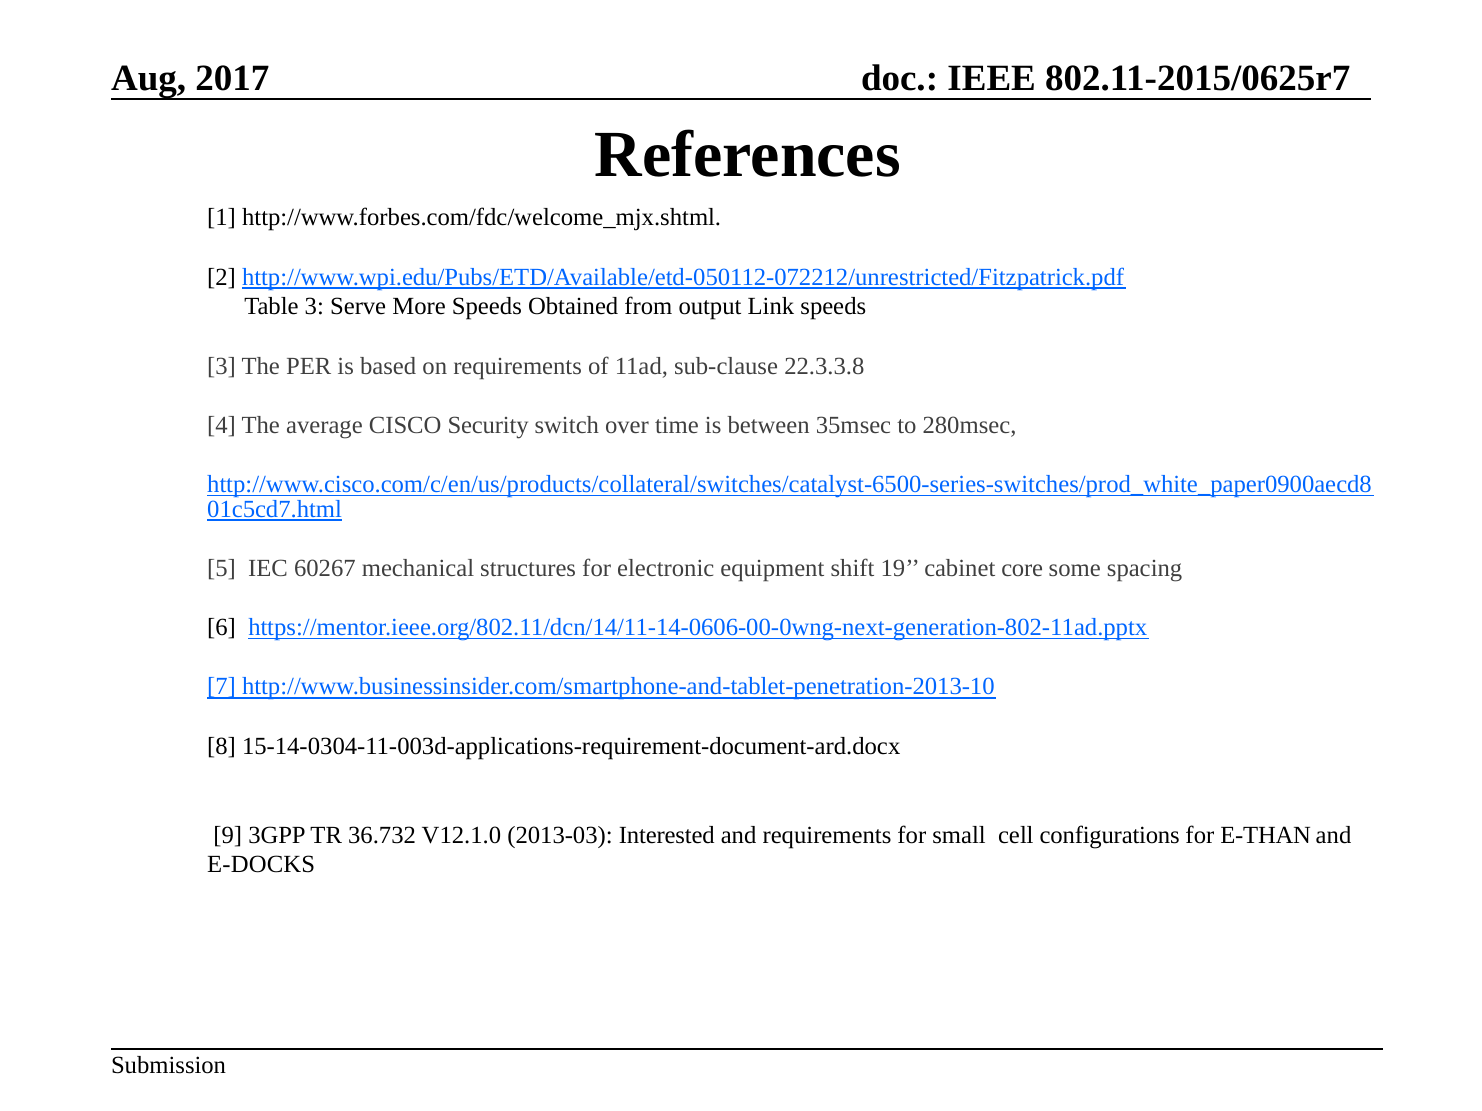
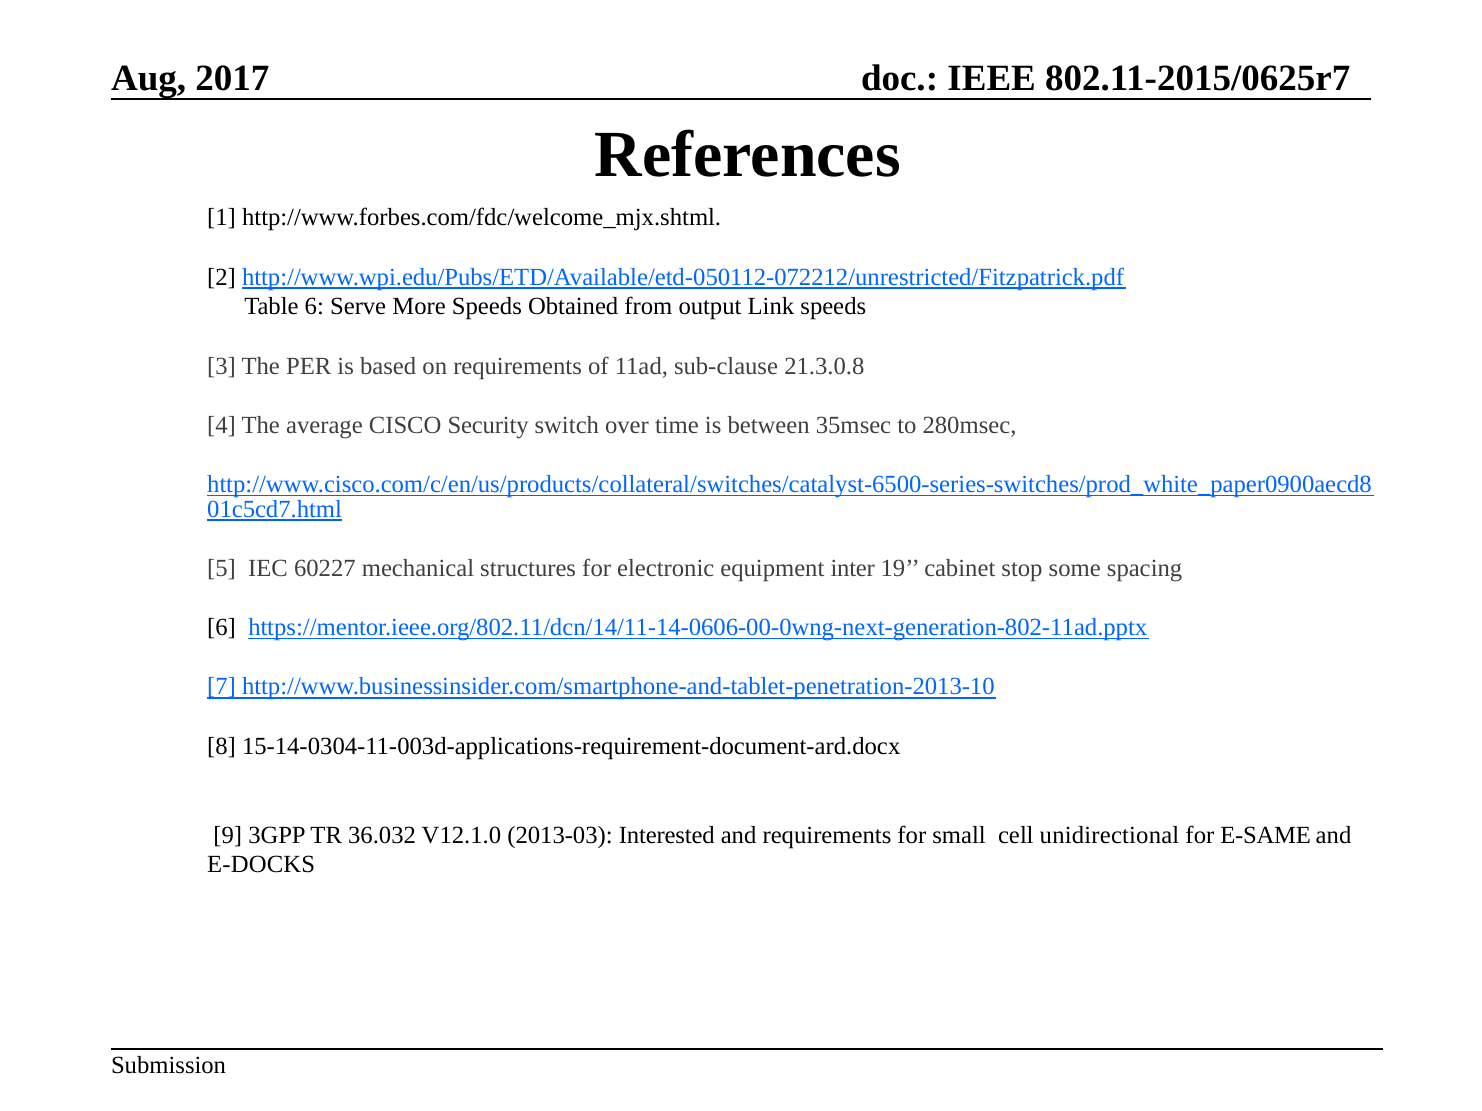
Table 3: 3 -> 6 (314, 307)
22.3.3.8: 22.3.3.8 -> 21.3.0.8 (824, 366)
60267: 60267 -> 60227 (325, 569)
shift: shift -> inter (853, 569)
core: core -> stop (1022, 569)
36.732: 36.732 -> 36.032 (382, 835)
configurations: configurations -> unidirectional (1110, 835)
E-THAN: E-THAN -> E-SAME (1266, 835)
